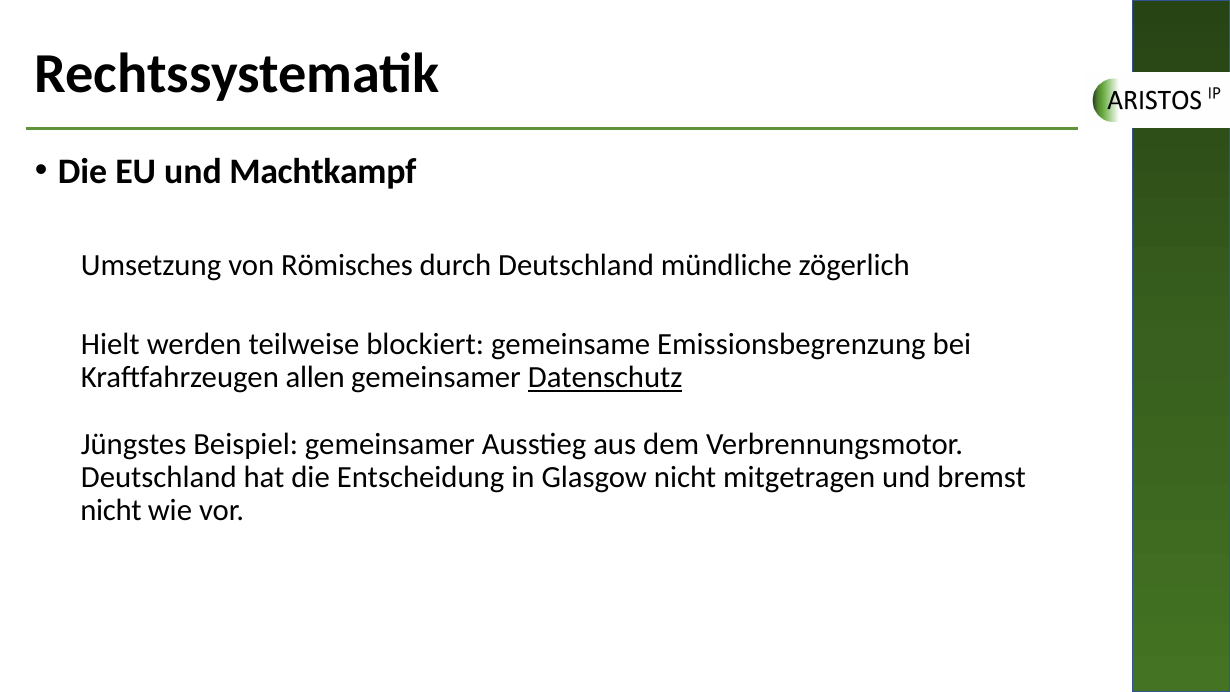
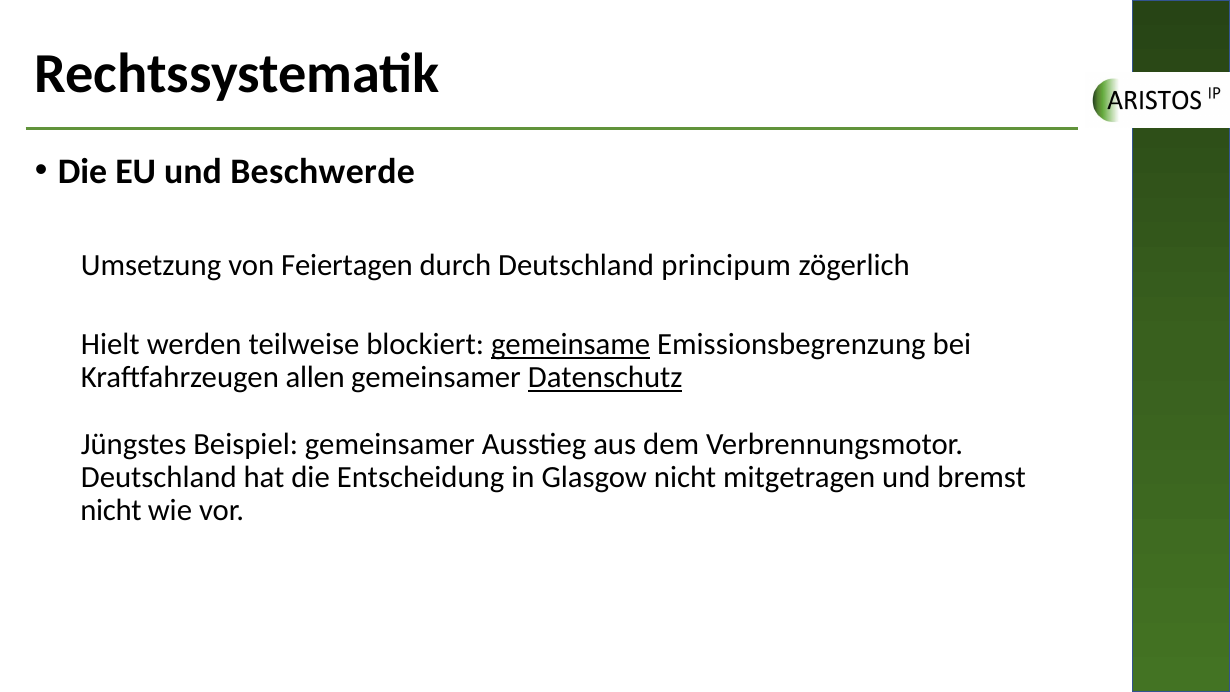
Machtkampf: Machtkampf -> Beschwerde (323, 171)
Römisches: Römisches -> Feiertagen (347, 265)
mündliche: mündliche -> principum (726, 265)
gemeinsame underline: none -> present (571, 344)
